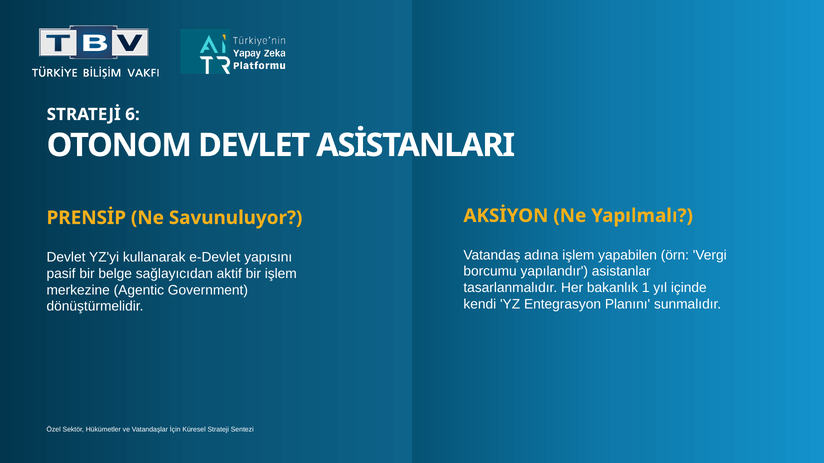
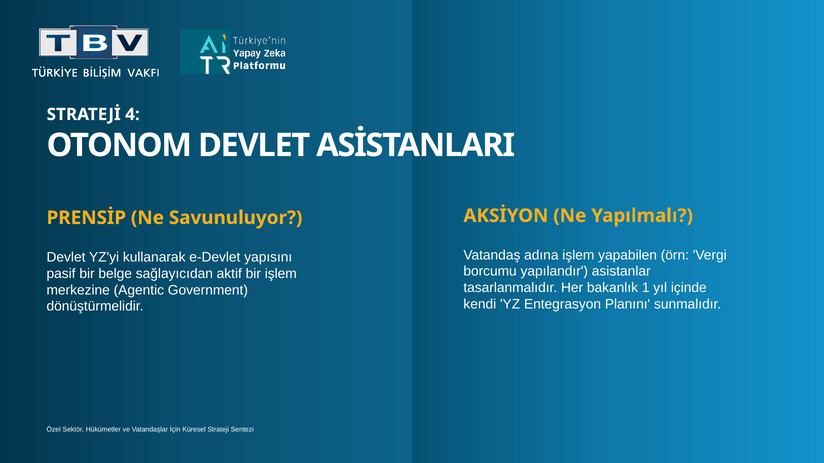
6: 6 -> 4 (132, 115)
